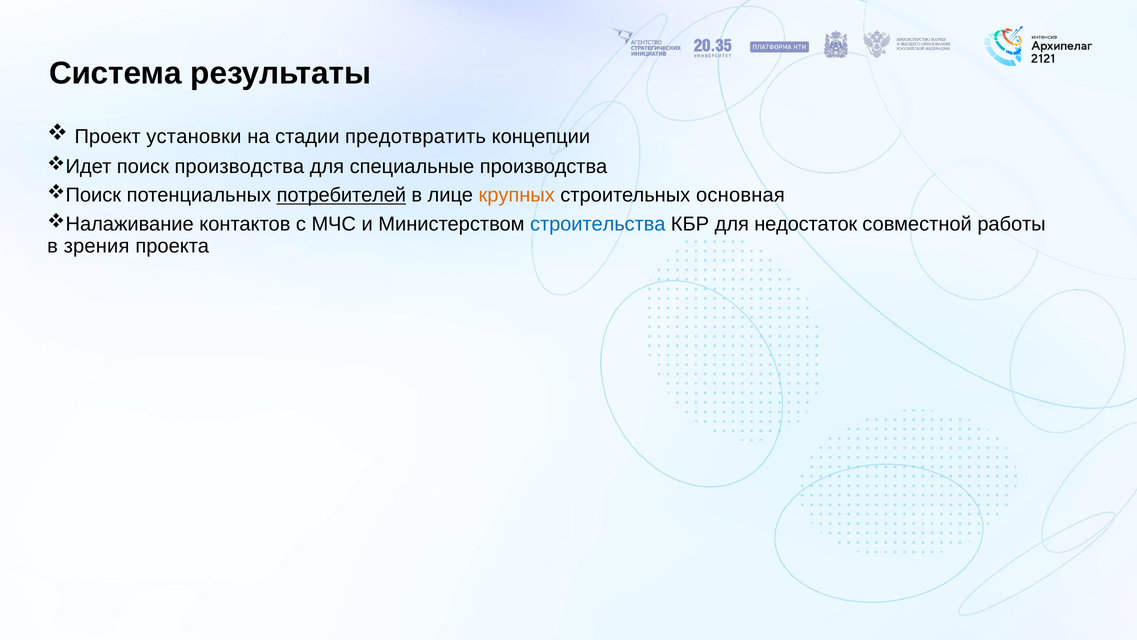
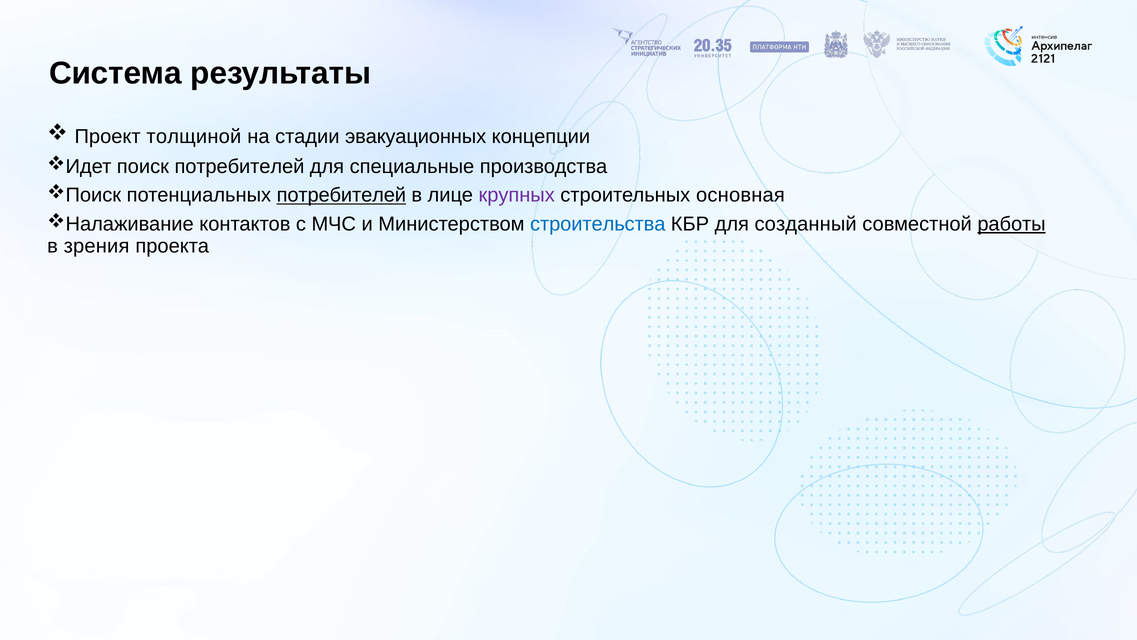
установки: установки -> толщиной (194, 137)
предотвратить: предотвратить -> эвакуационных (416, 137)
поиск производства: производства -> потребителей (239, 166)
крупных colour: orange -> purple (517, 195)
недостаток: недостаток -> созданный (806, 224)
работы underline: none -> present (1012, 224)
